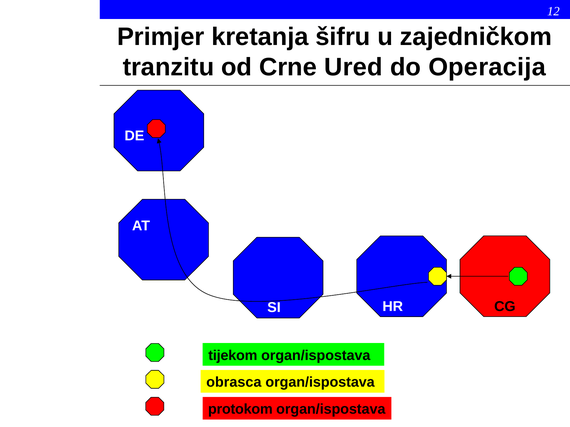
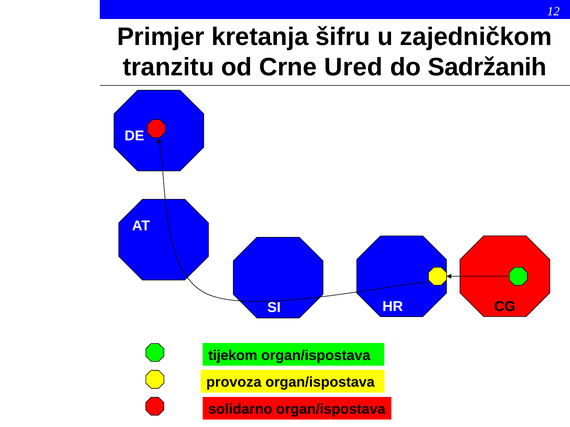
Operacija: Operacija -> Sadržanih (487, 67)
obrasca: obrasca -> provoza (234, 383)
protokom: protokom -> solidarno (240, 410)
